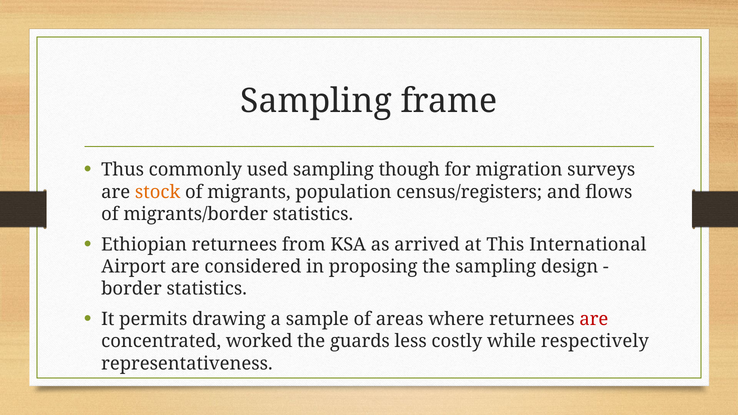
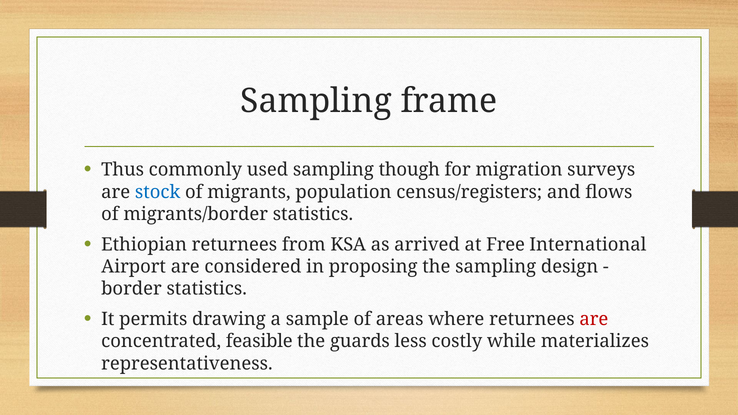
stock colour: orange -> blue (158, 192)
This: This -> Free (506, 245)
worked: worked -> feasible (259, 341)
respectively: respectively -> materializes (595, 341)
